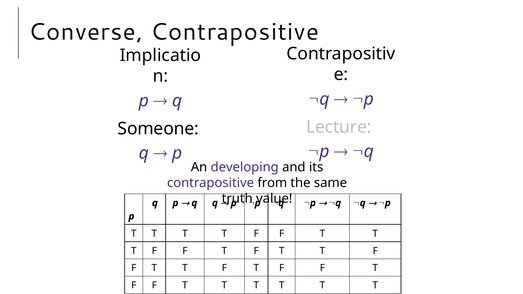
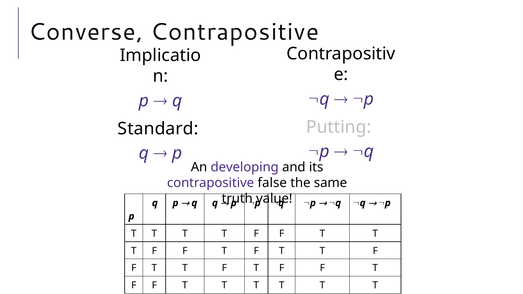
Lecture: Lecture -> Putting (339, 127)
Someone: Someone -> Standard (158, 129)
from: from -> false (272, 183)
